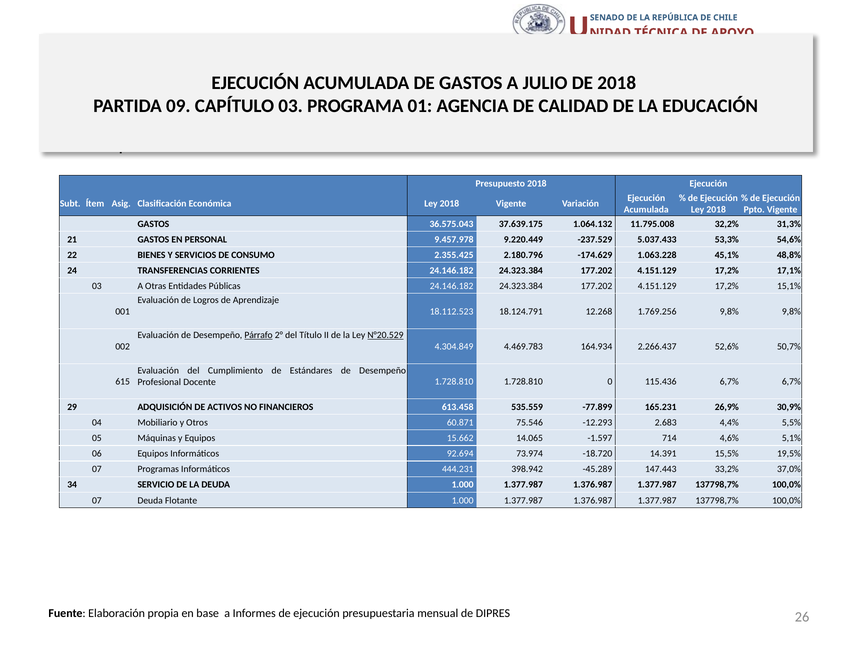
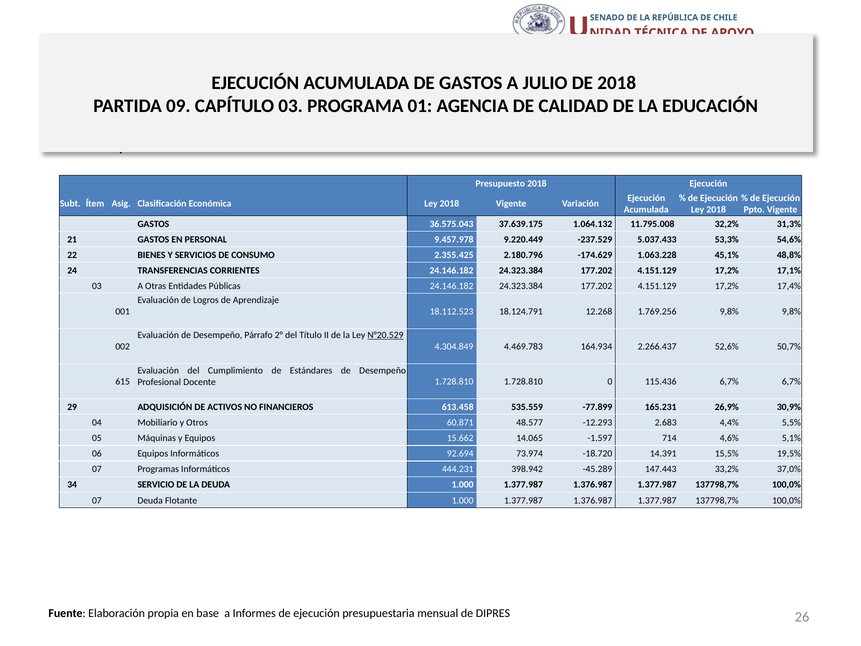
15,1%: 15,1% -> 17,4% (789, 286)
Párrafo underline: present -> none (259, 335)
75.546: 75.546 -> 48.577 (530, 423)
